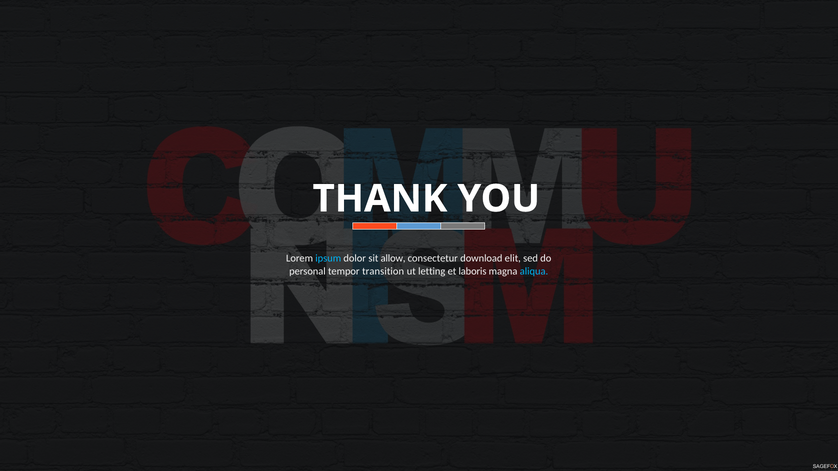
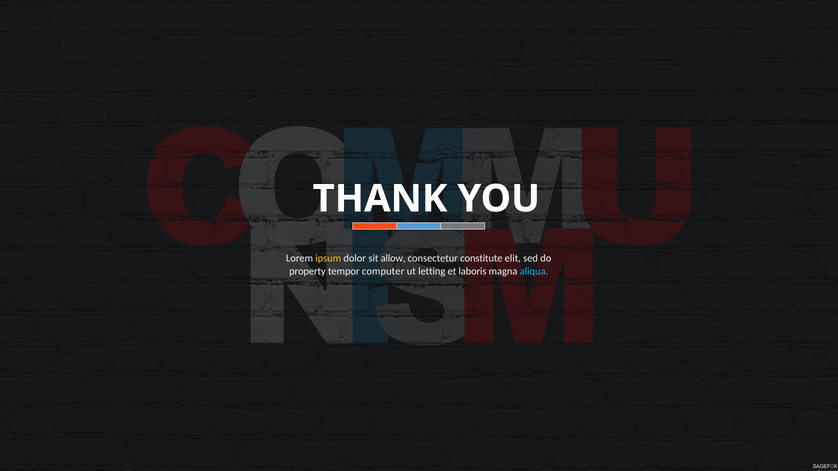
ipsum colour: light blue -> yellow (328, 259)
download: download -> constitute (481, 259)
personal: personal -> property (307, 271)
transition: transition -> computer (383, 271)
